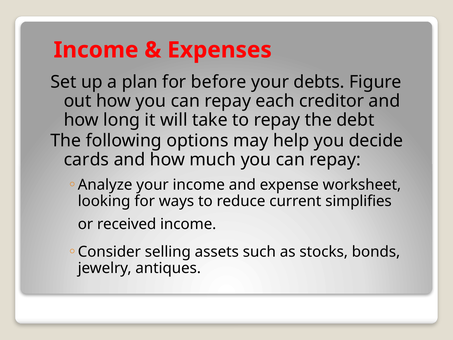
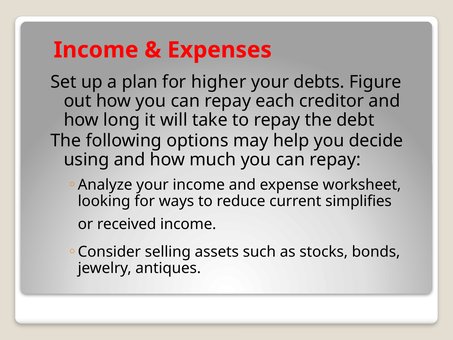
before: before -> higher (219, 82)
cards: cards -> using (86, 159)
